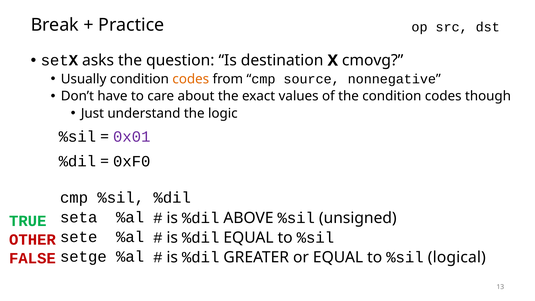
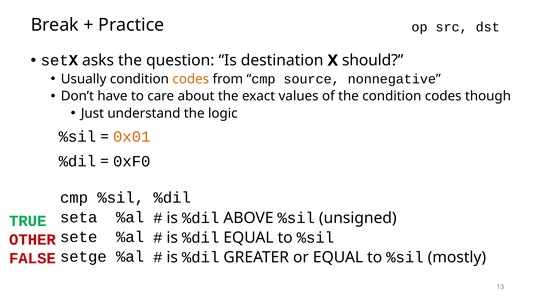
cmovg: cmovg -> should (373, 60)
0x01 colour: purple -> orange (132, 137)
logical: logical -> mostly (457, 257)
